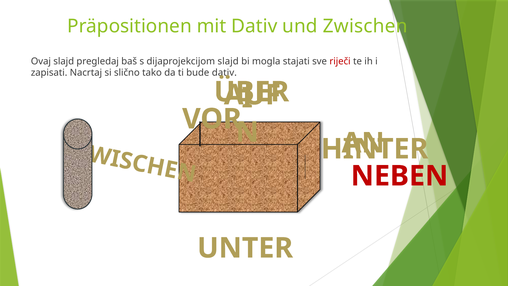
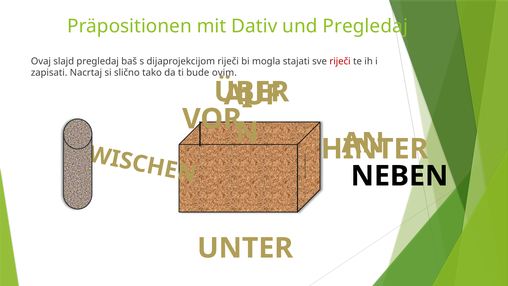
und Zwischen: Zwischen -> Pregledaj (365, 26)
dijaprojekcijom slajd: slajd -> riječi (228, 61)
bude dativ: dativ -> ovim (224, 73)
NEBEN colour: red -> black (399, 176)
